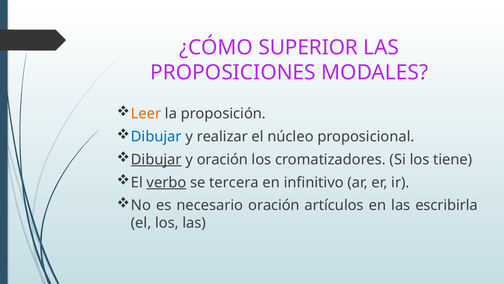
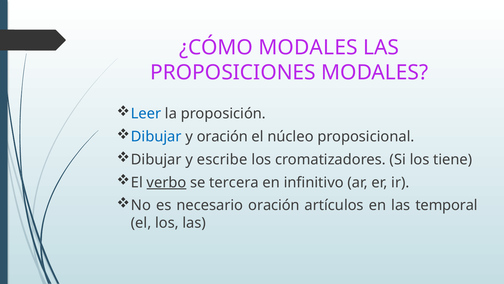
¿CÓMO SUPERIOR: SUPERIOR -> MODALES (308, 47)
Leer colour: orange -> blue (146, 113)
y realizar: realizar -> oración (222, 136)
Dibujar underline: present -> none (156, 159)
y oración: oración -> escribe (222, 159)
escribirla: escribirla -> temporal (447, 205)
